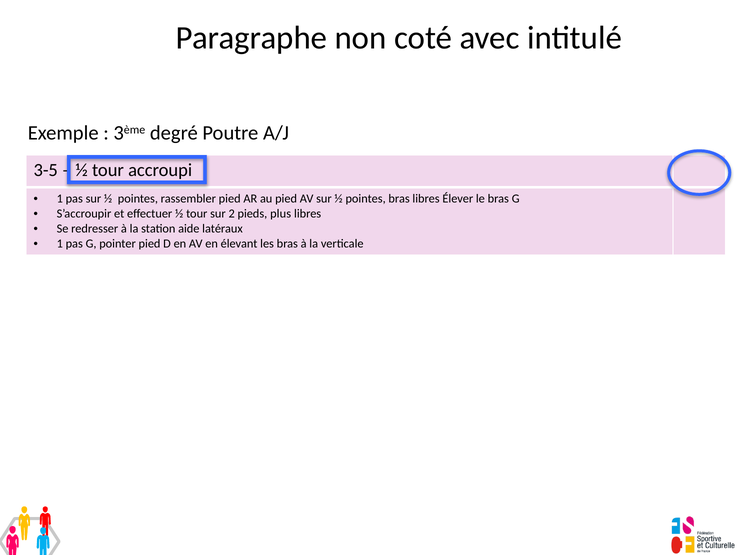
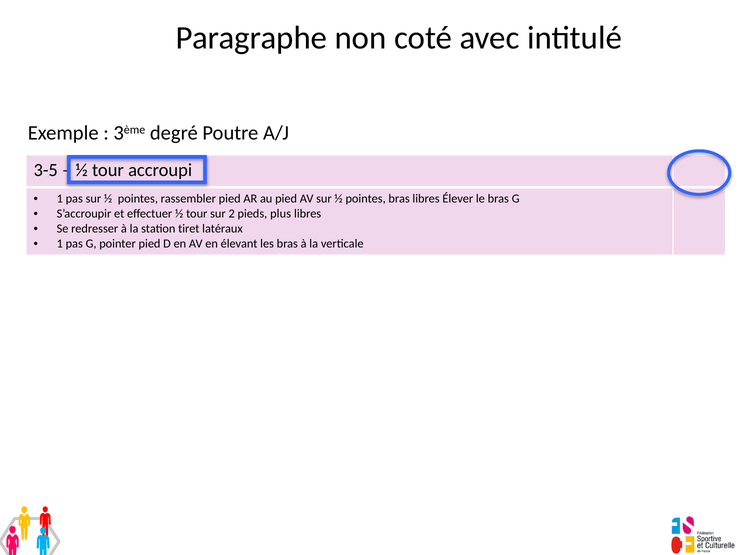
aide: aide -> tiret (189, 229)
